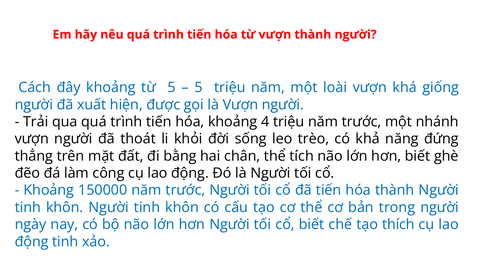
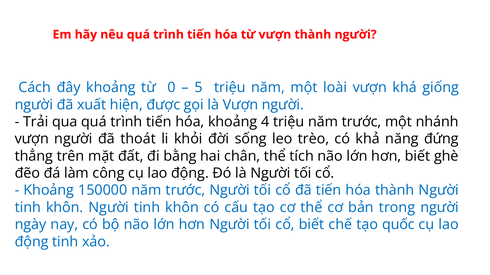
từ 5: 5 -> 0 (172, 88)
thích: thích -> quốc (398, 225)
